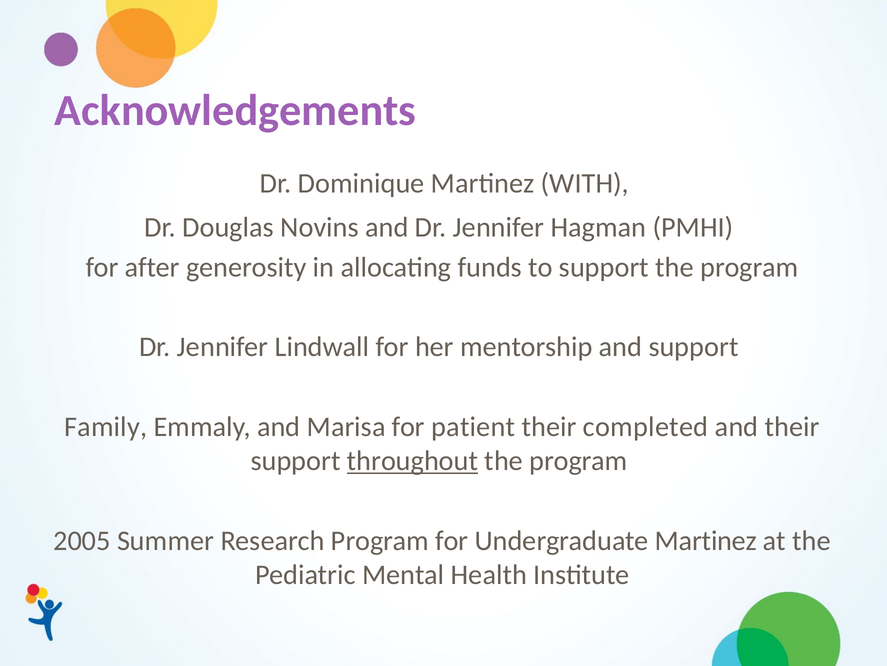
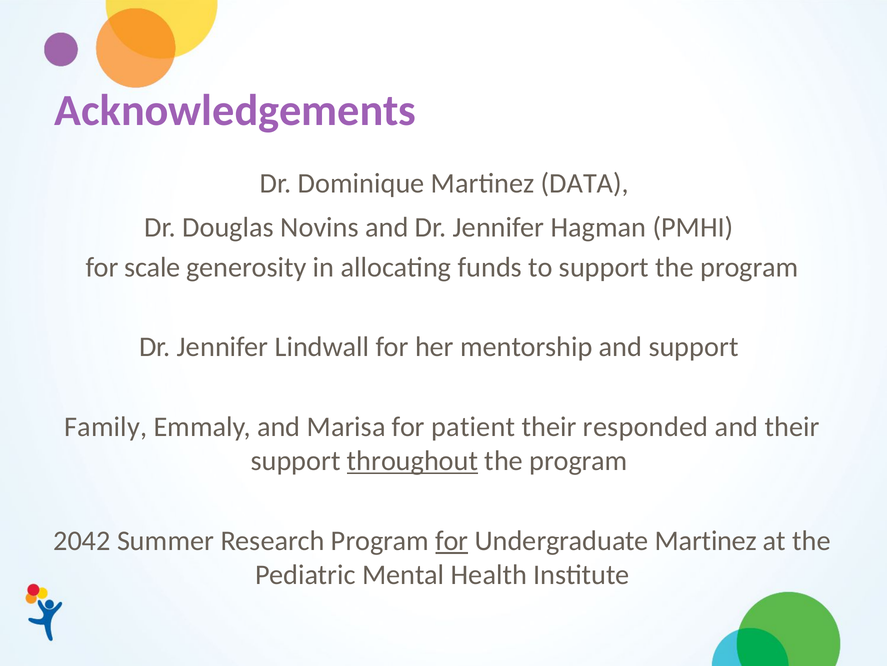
WITH: WITH -> DATA (585, 183)
after: after -> scale (152, 267)
completed: completed -> responded (646, 426)
2005: 2005 -> 2042 (82, 540)
for underline: none -> present (452, 540)
